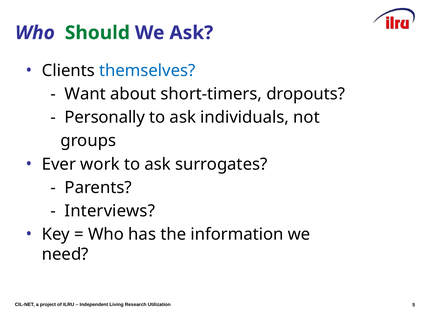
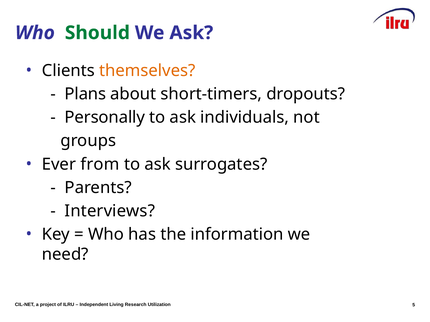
themselves colour: blue -> orange (147, 71)
Want: Want -> Plans (85, 94)
work: work -> from (100, 164)
